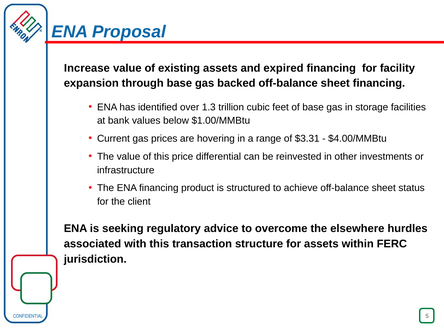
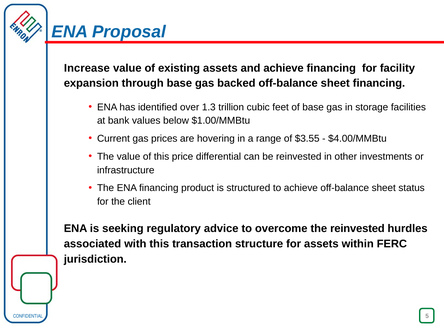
and expired: expired -> achieve (284, 68)
$3.31: $3.31 -> $3.55 (307, 139)
the elsewhere: elsewhere -> reinvested (357, 228)
